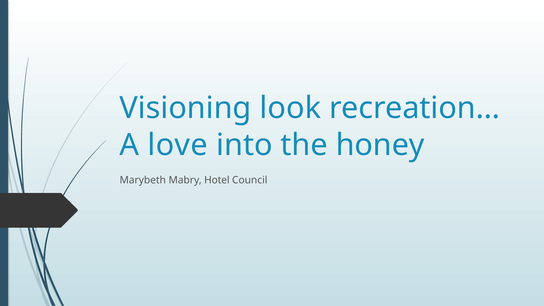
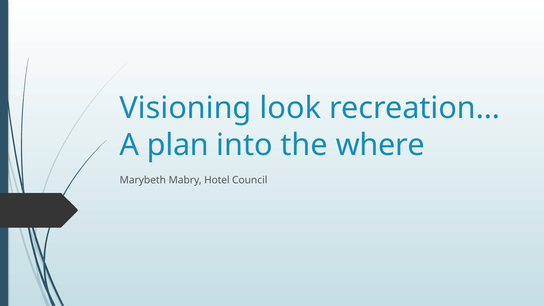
love: love -> plan (178, 145)
honey: honey -> where (380, 145)
